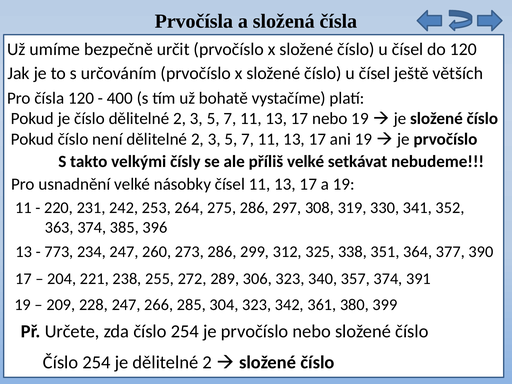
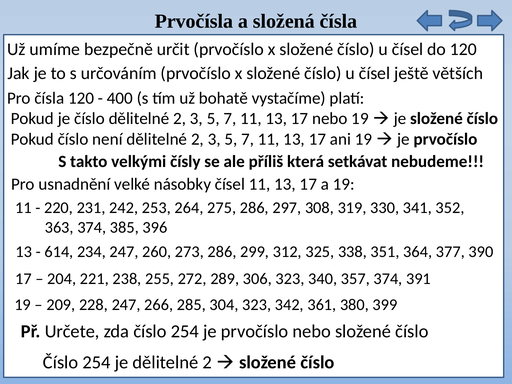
příliš velké: velké -> která (306, 162)
773: 773 -> 614 (59, 252)
